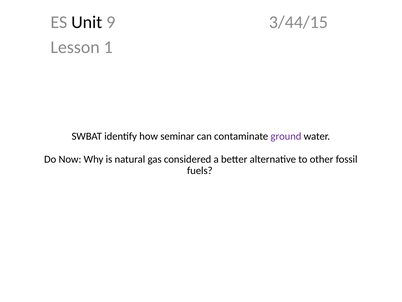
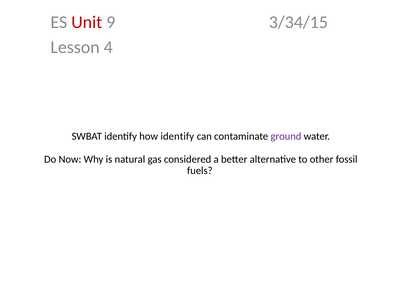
Unit colour: black -> red (87, 22)
3/44/15: 3/44/15 -> 3/34/15 (298, 22)
1: 1 -> 4 (108, 47)
how seminar: seminar -> identify (177, 136)
